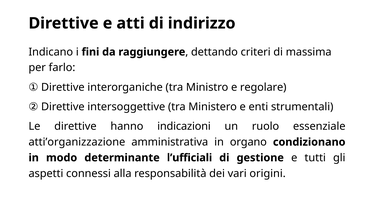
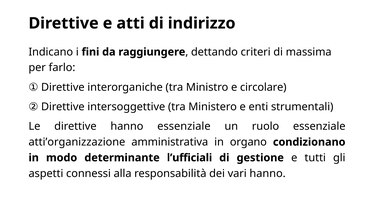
regolare: regolare -> circolare (263, 87)
hanno indicazioni: indicazioni -> essenziale (184, 127)
vari origini: origini -> hanno (268, 174)
